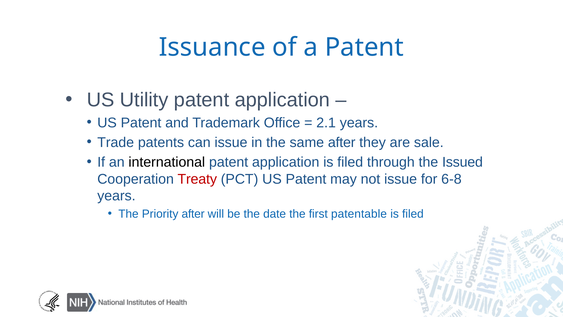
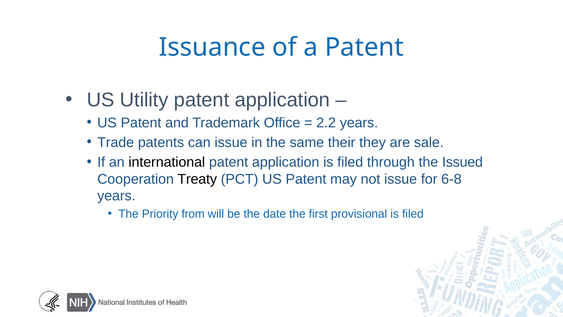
2.1: 2.1 -> 2.2 (326, 123)
same after: after -> their (342, 142)
Treaty colour: red -> black (197, 179)
Priority after: after -> from (193, 214)
patentable: patentable -> provisional (359, 214)
